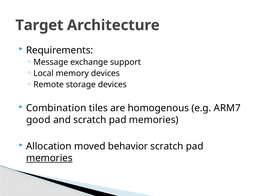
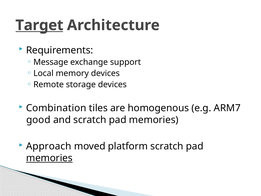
Target underline: none -> present (39, 25)
Allocation: Allocation -> Approach (49, 146)
behavior: behavior -> platform (128, 146)
